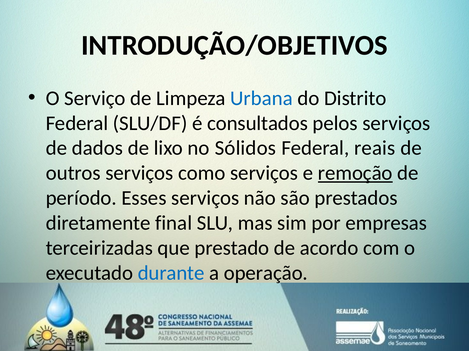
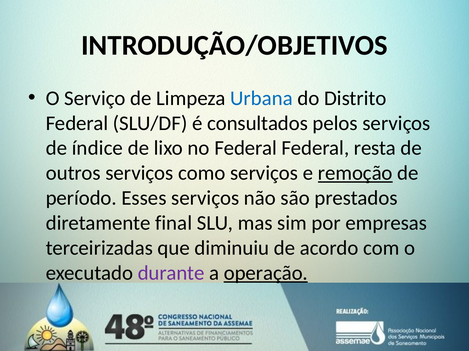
dados: dados -> índice (97, 148)
no Sólidos: Sólidos -> Federal (246, 148)
reais: reais -> resta (375, 148)
prestado: prestado -> diminuiu (232, 249)
durante colour: blue -> purple (171, 274)
operação underline: none -> present (266, 274)
